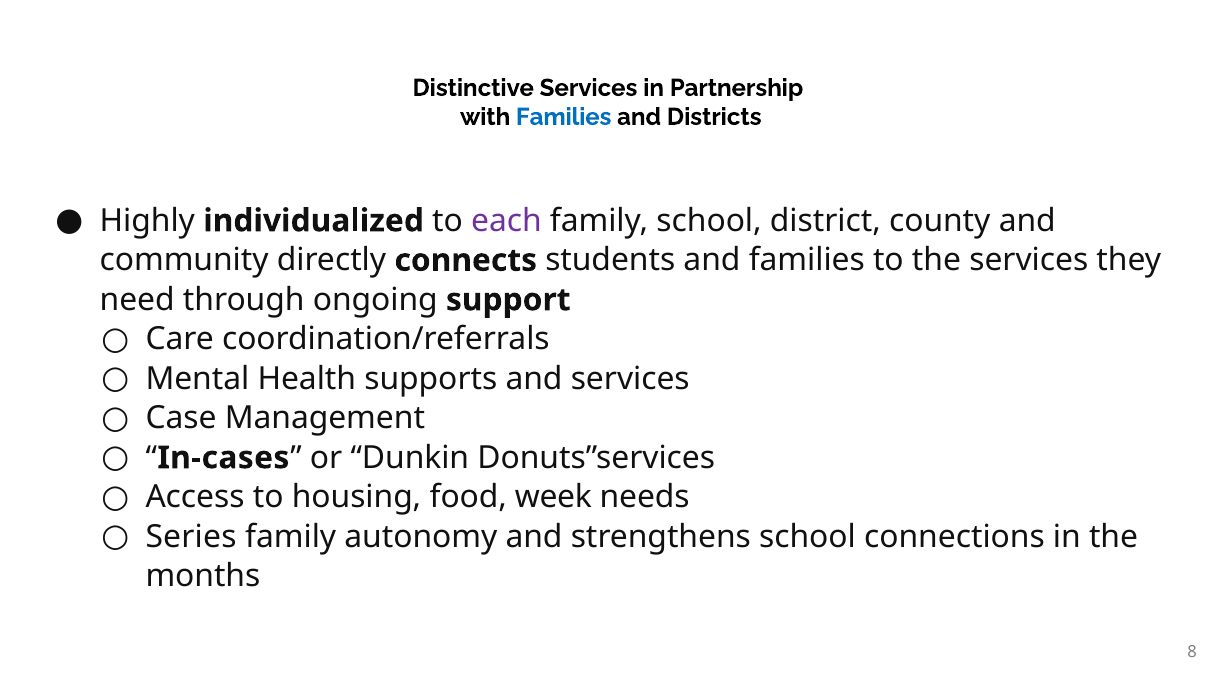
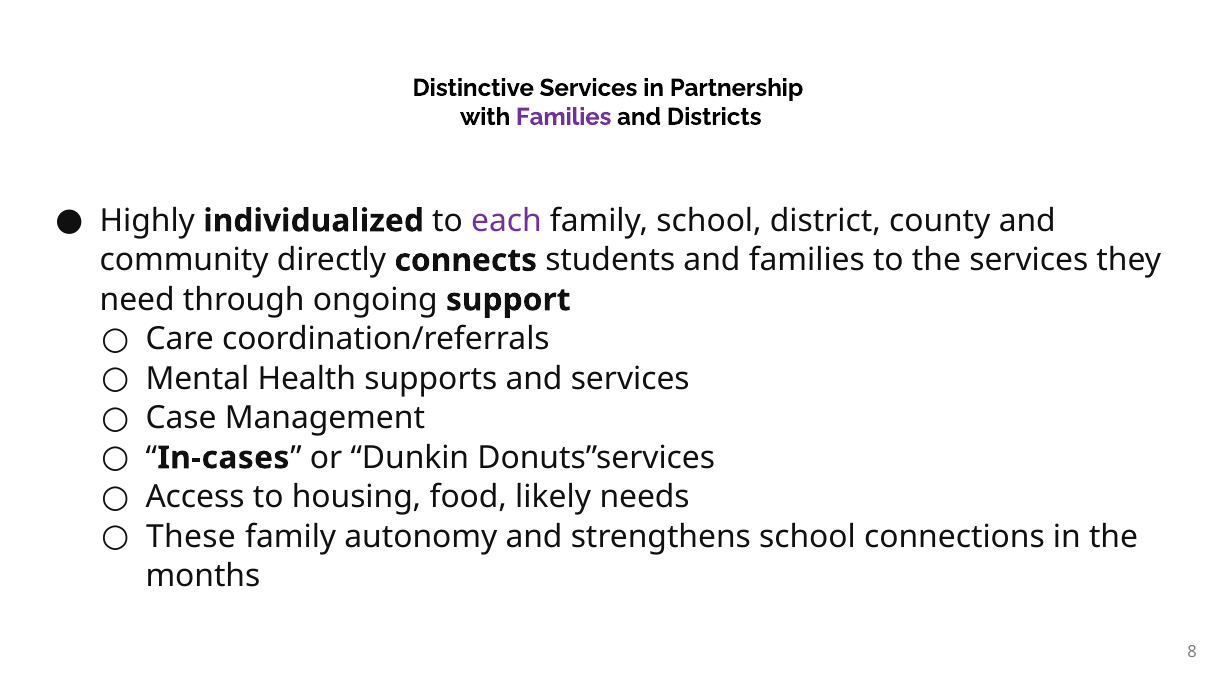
Families colour: blue -> purple (564, 117)
week: week -> likely (553, 498)
Series: Series -> These (191, 537)
